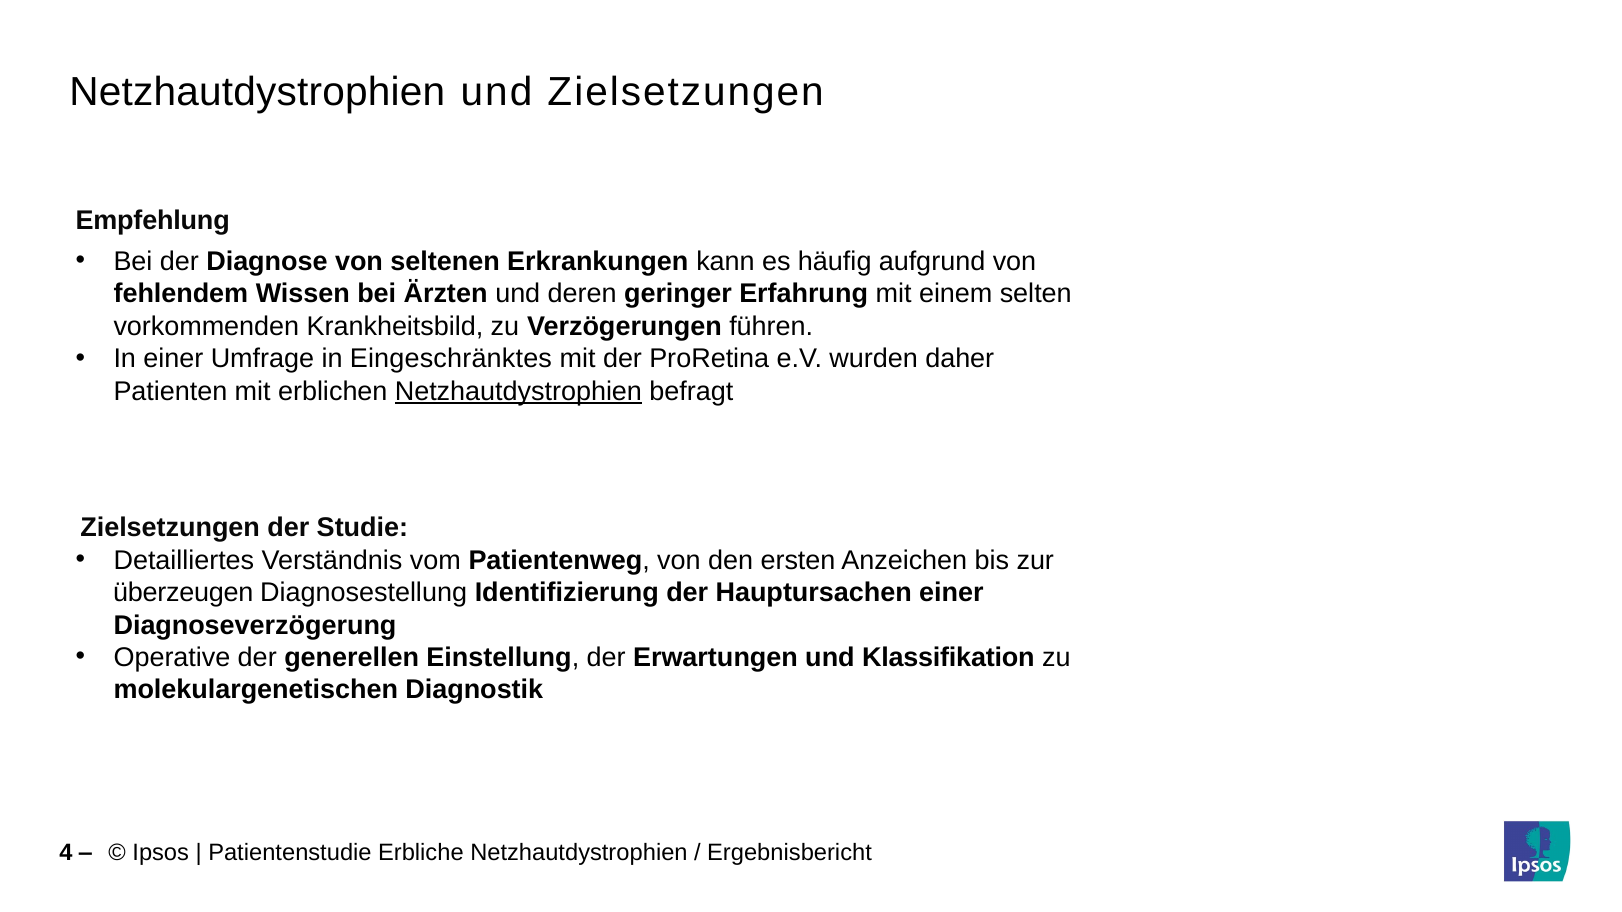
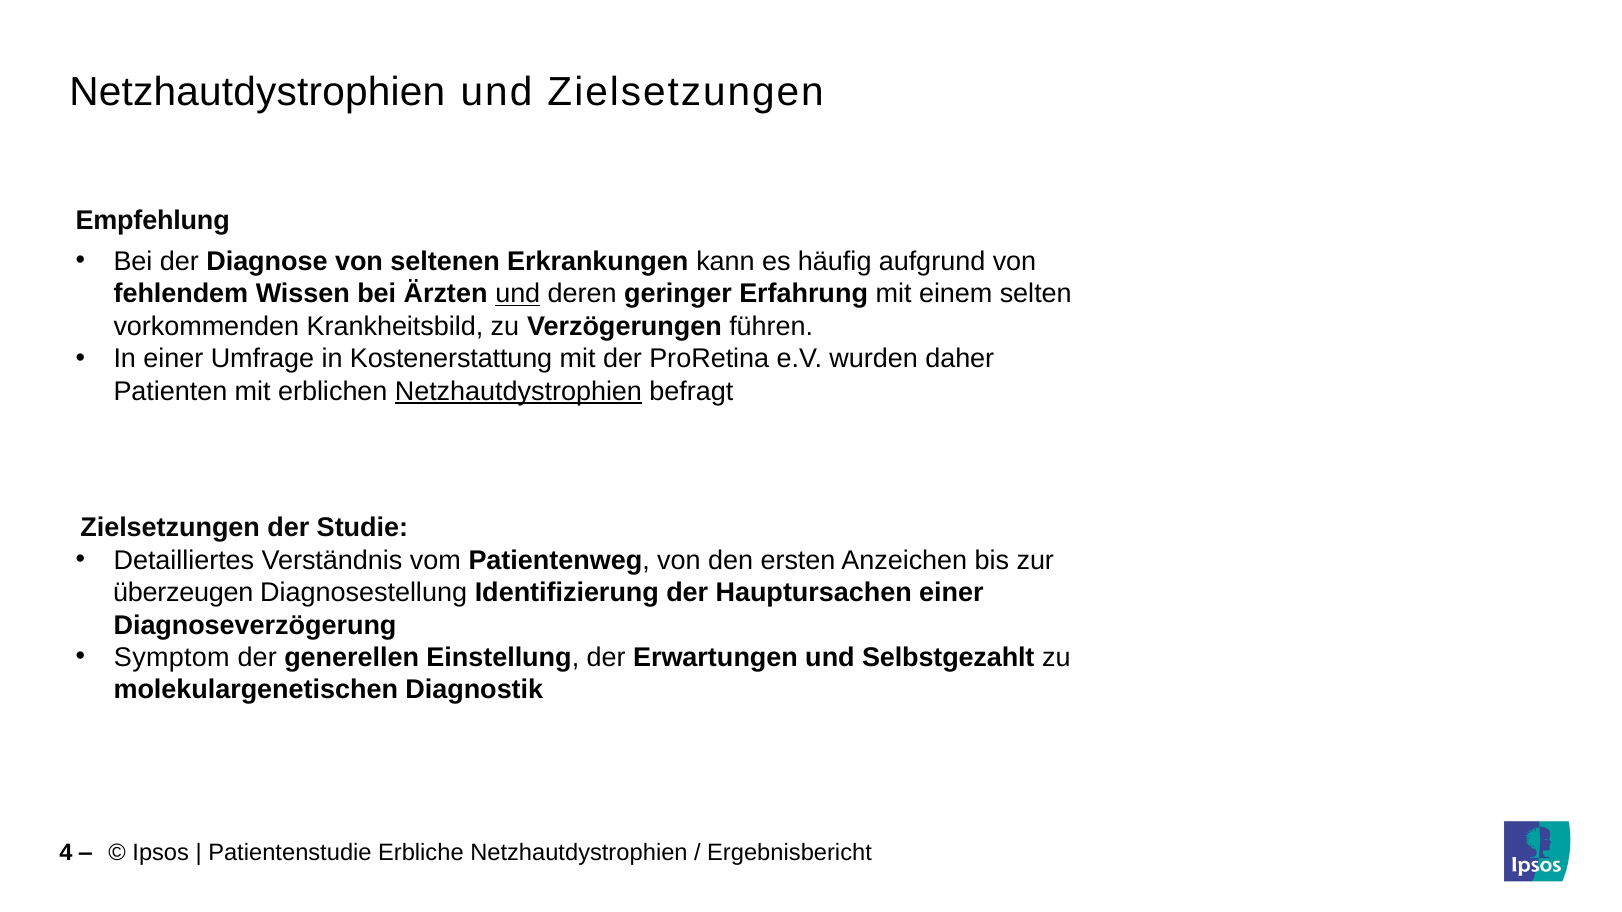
und underline: none -> present (518, 294)
Eingeschränktes: Eingeschränktes -> Kostenerstattung (451, 359)
Operative: Operative -> Symptom (172, 658)
Klassifikation: Klassifikation -> Selbstgezahlt (948, 658)
